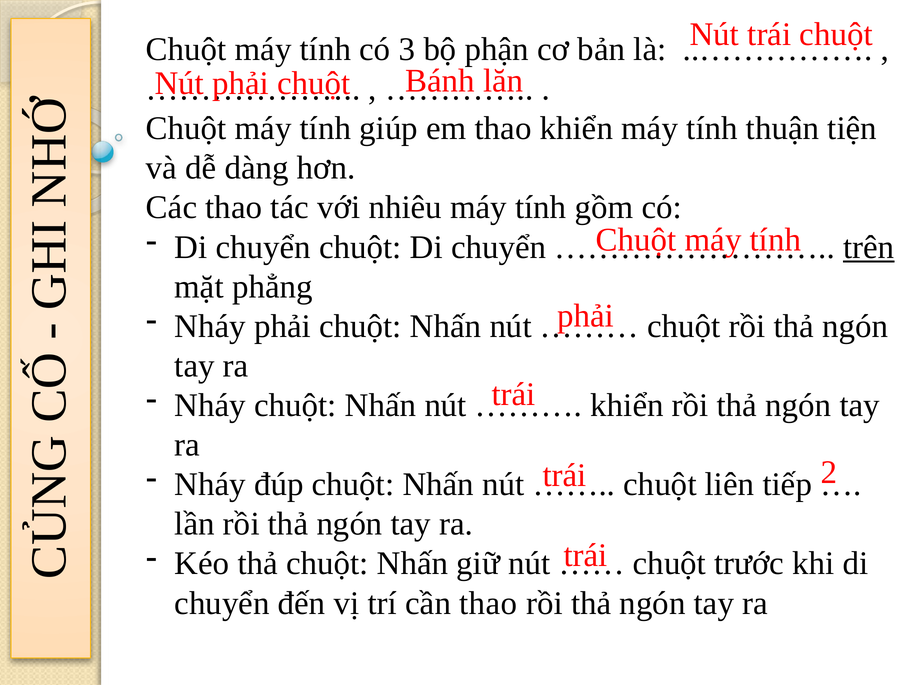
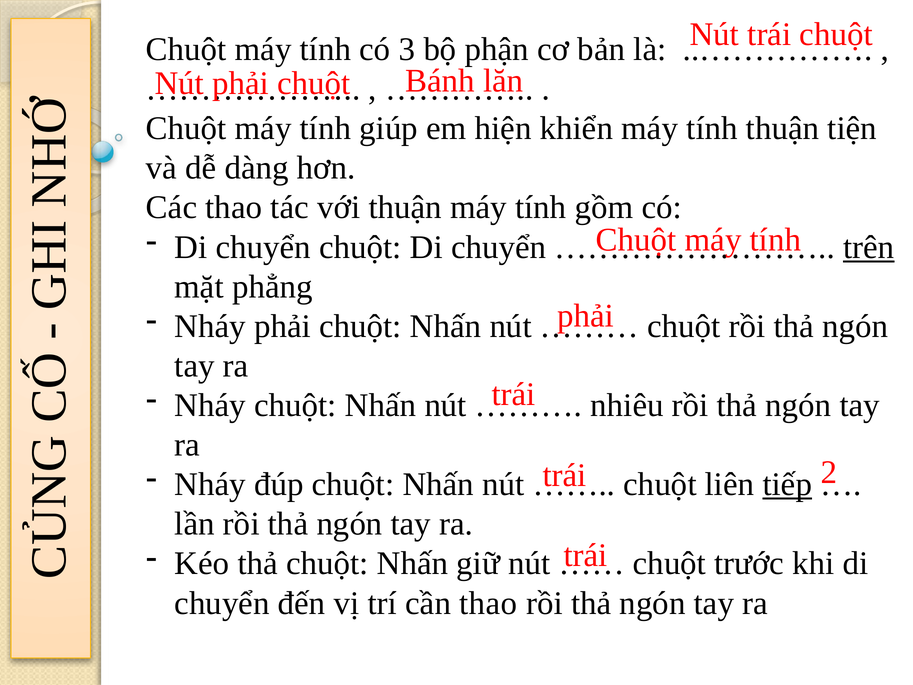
em thao: thao -> hiện (503, 128)
nhiêu: nhiêu -> thuận (405, 208)
khiển: khiển -> nhiêu (627, 405)
tiếp underline: none -> present (787, 484)
